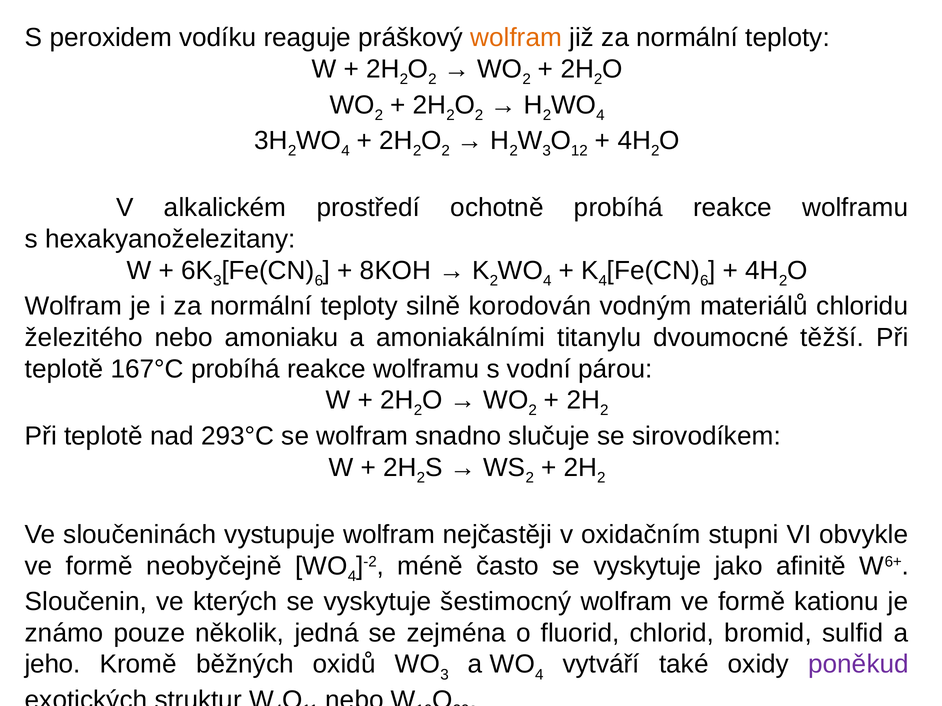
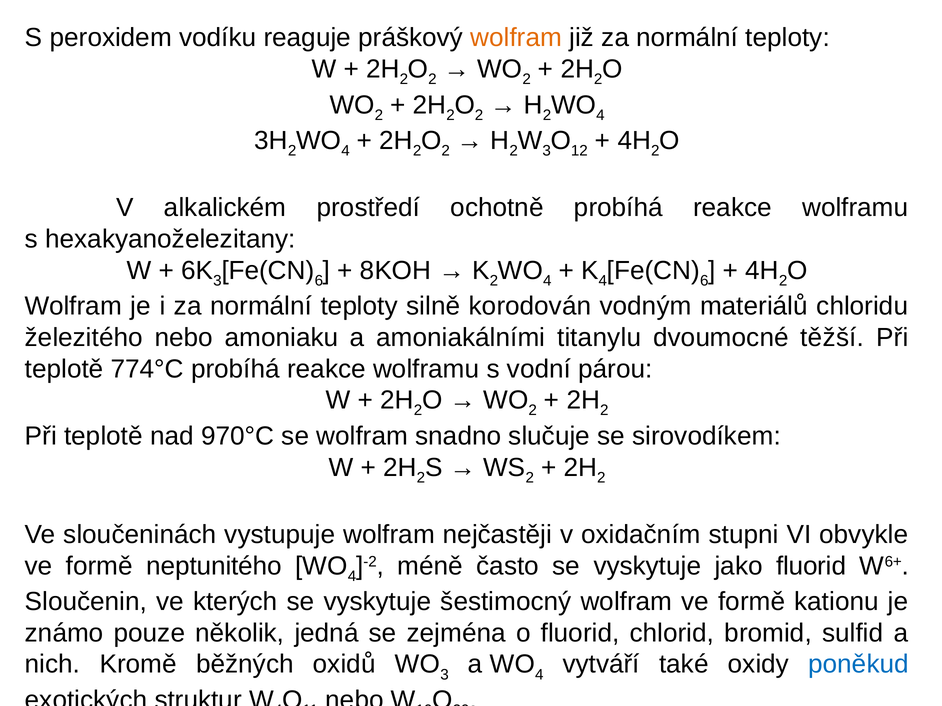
167°C: 167°C -> 774°C (147, 369)
293°C: 293°C -> 970°C (238, 436)
neobyčejně: neobyčejně -> neptunitého (214, 566)
jako afinitě: afinitě -> fluorid (811, 566)
jeho: jeho -> nich (53, 665)
poněkud colour: purple -> blue (859, 665)
